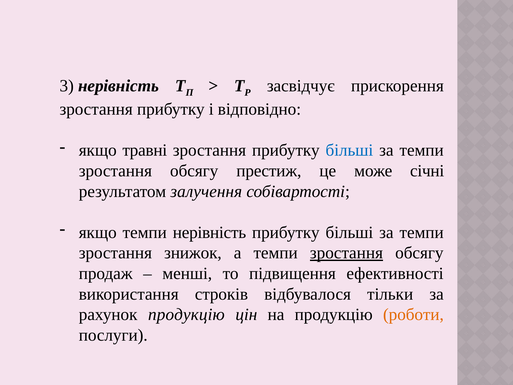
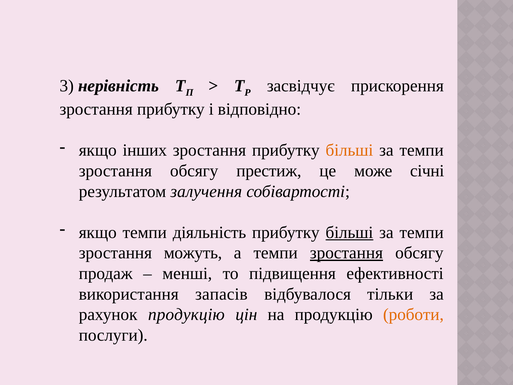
травні: травні -> інших (145, 150)
більші colour: blue -> orange (349, 150)
темпи нерівність: нерівність -> діяльність (209, 232)
більші underline: none -> present (349, 232)
знижок: знижок -> можуть (193, 253)
строків: строків -> запасів (221, 294)
